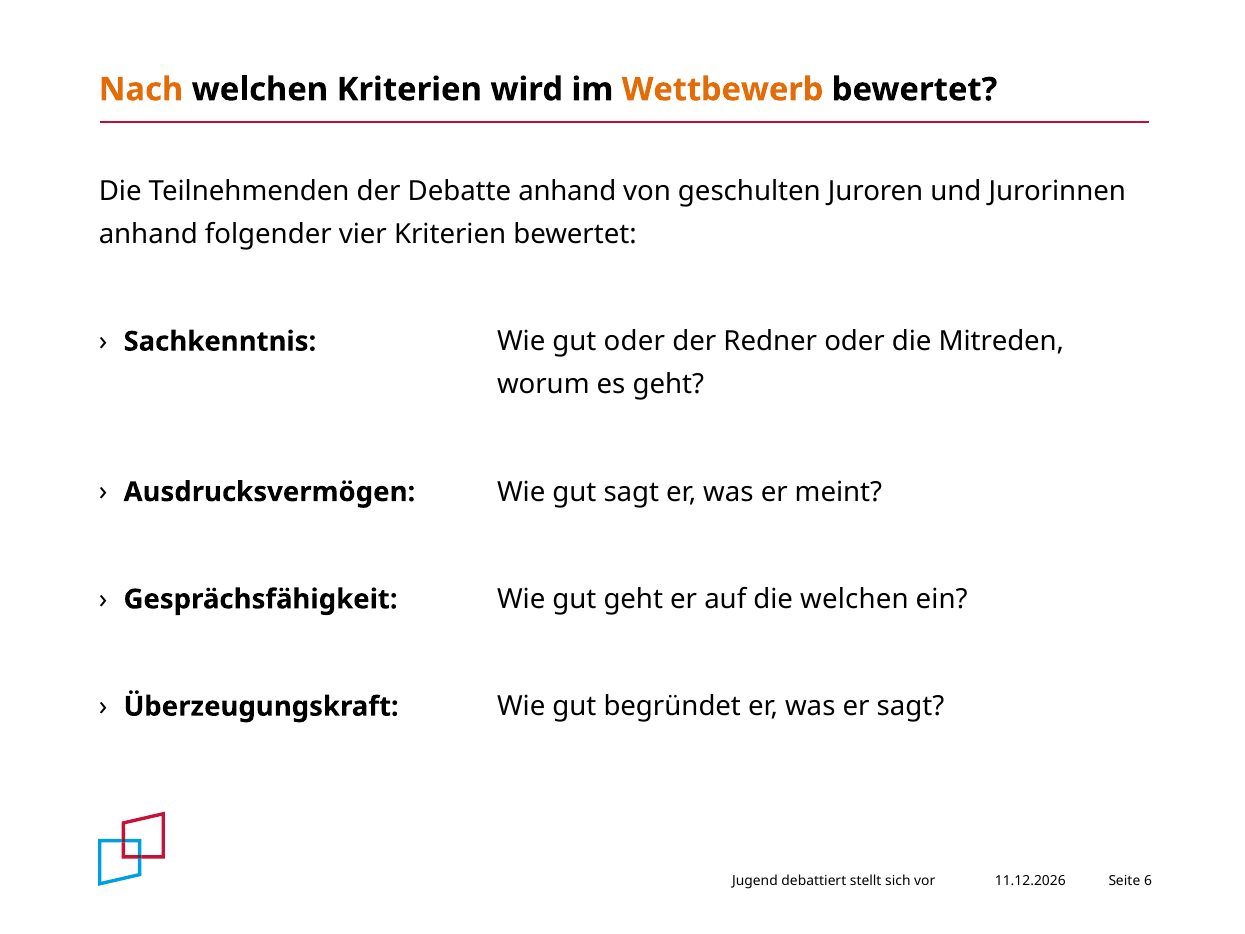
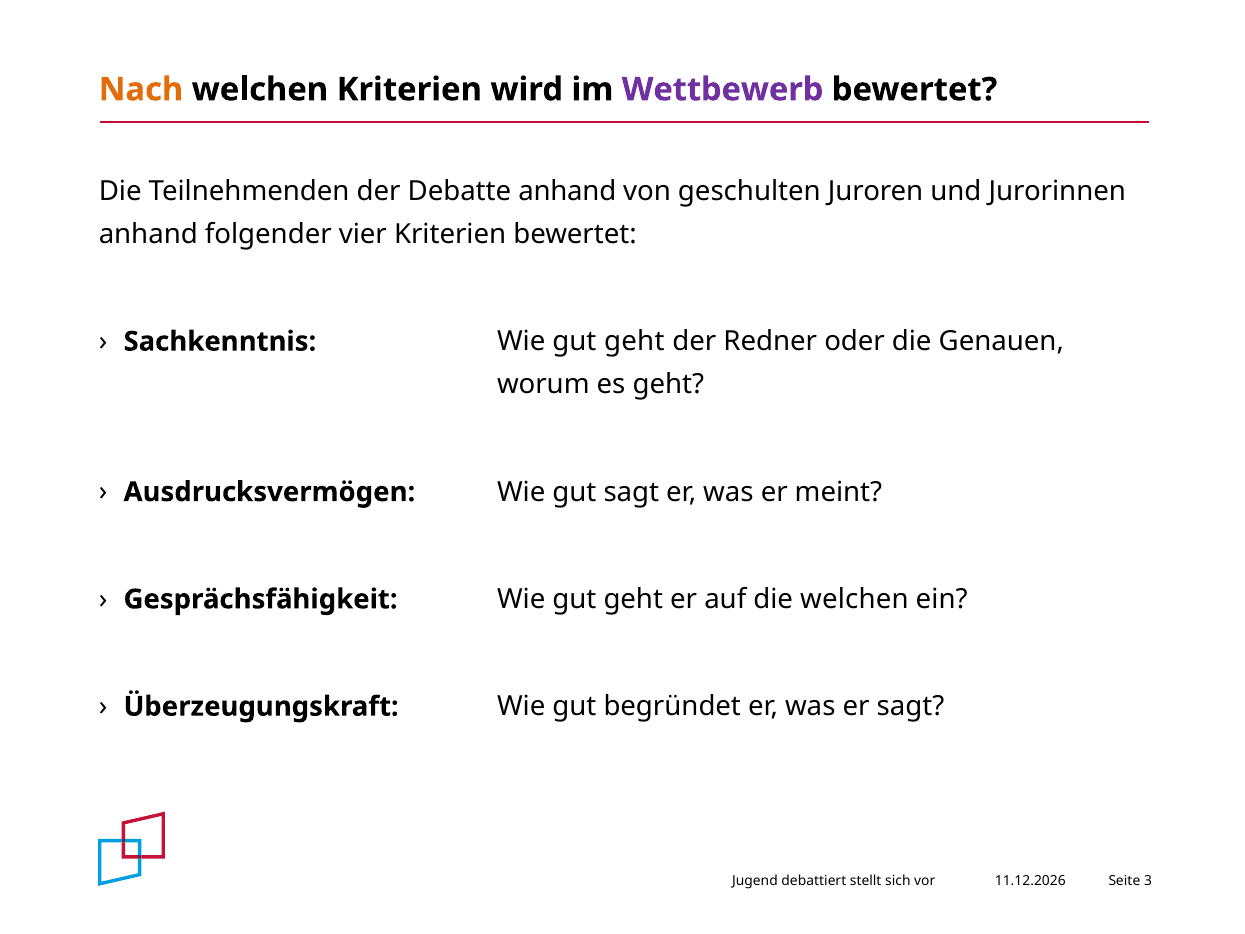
Wettbewerb colour: orange -> purple (723, 90)
Sachkenntnis Wie gut oder: oder -> geht (634, 341)
Mitreden: Mitreden -> Genauen (1001, 341)
6: 6 -> 3 (1148, 881)
